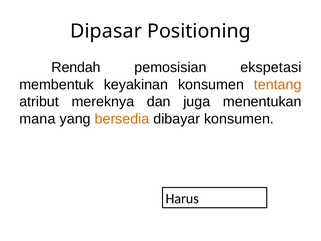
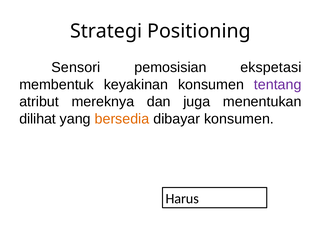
Dipasar: Dipasar -> Strategi (106, 31)
Rendah: Rendah -> Sensori (76, 67)
tentang colour: orange -> purple (278, 84)
mana: mana -> dilihat (38, 119)
